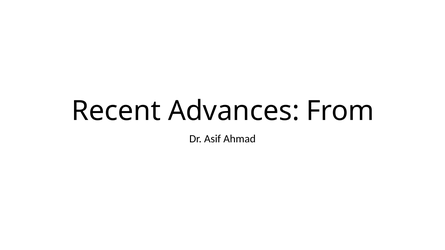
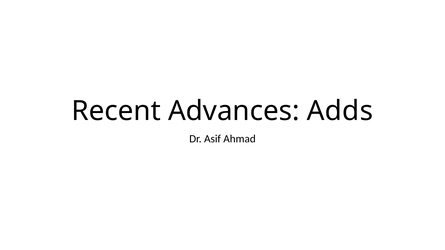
From: From -> Adds (340, 111)
